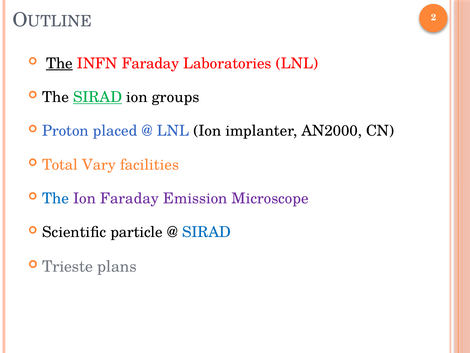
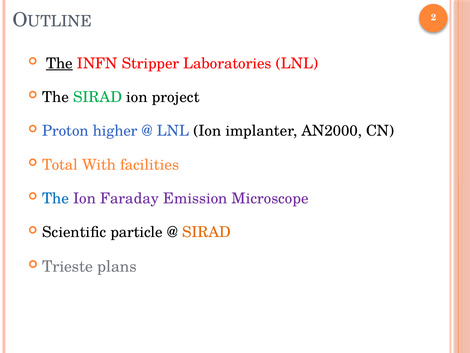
INFN Faraday: Faraday -> Stripper (150, 63)
SIRAD underline: present -> none (98, 97)
groups: groups -> project (176, 97)
placed: placed -> higher (115, 131)
Vary: Vary -> With (99, 165)
SIRAD colour: blue -> orange (206, 232)
